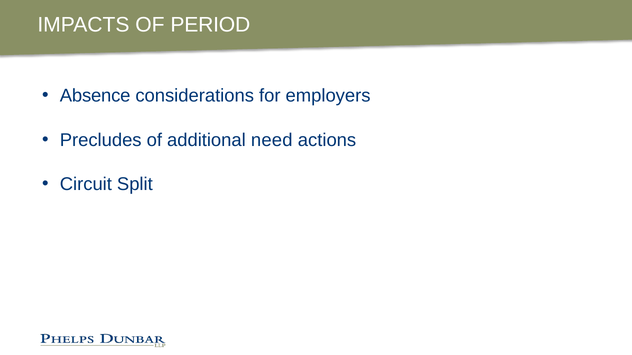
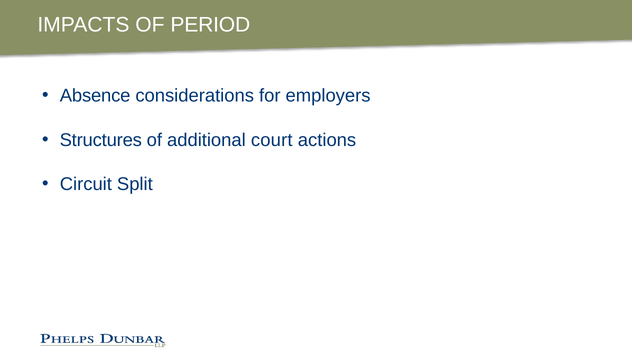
Precludes: Precludes -> Structures (101, 140)
need: need -> court (272, 140)
